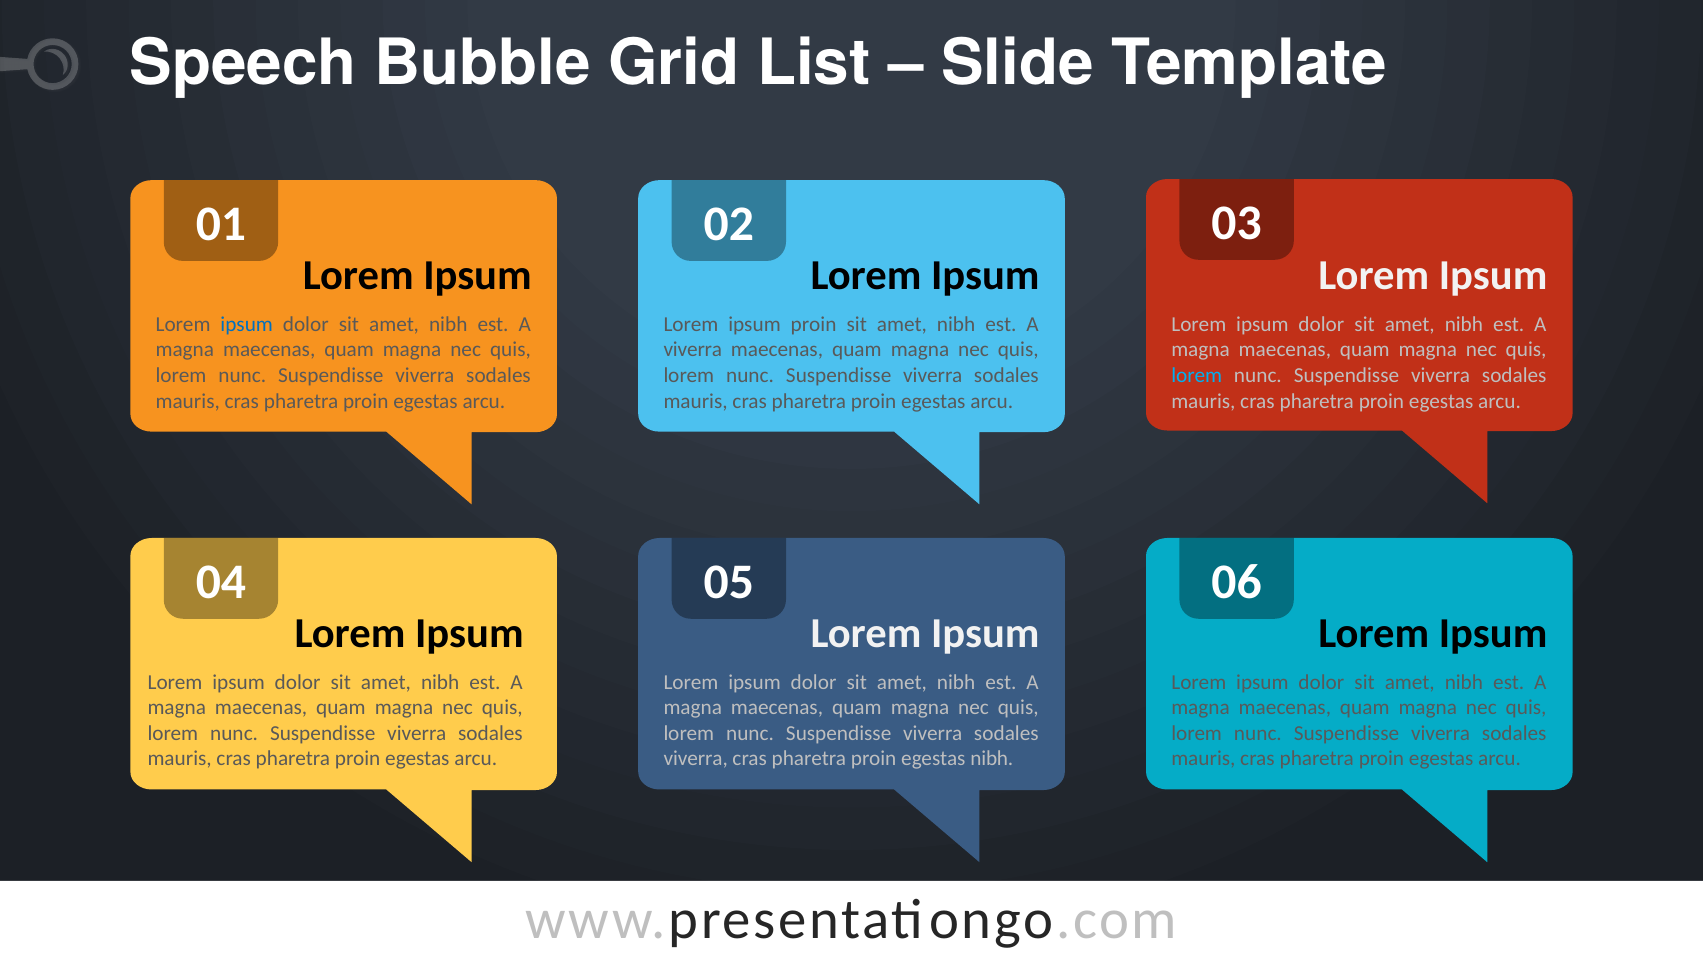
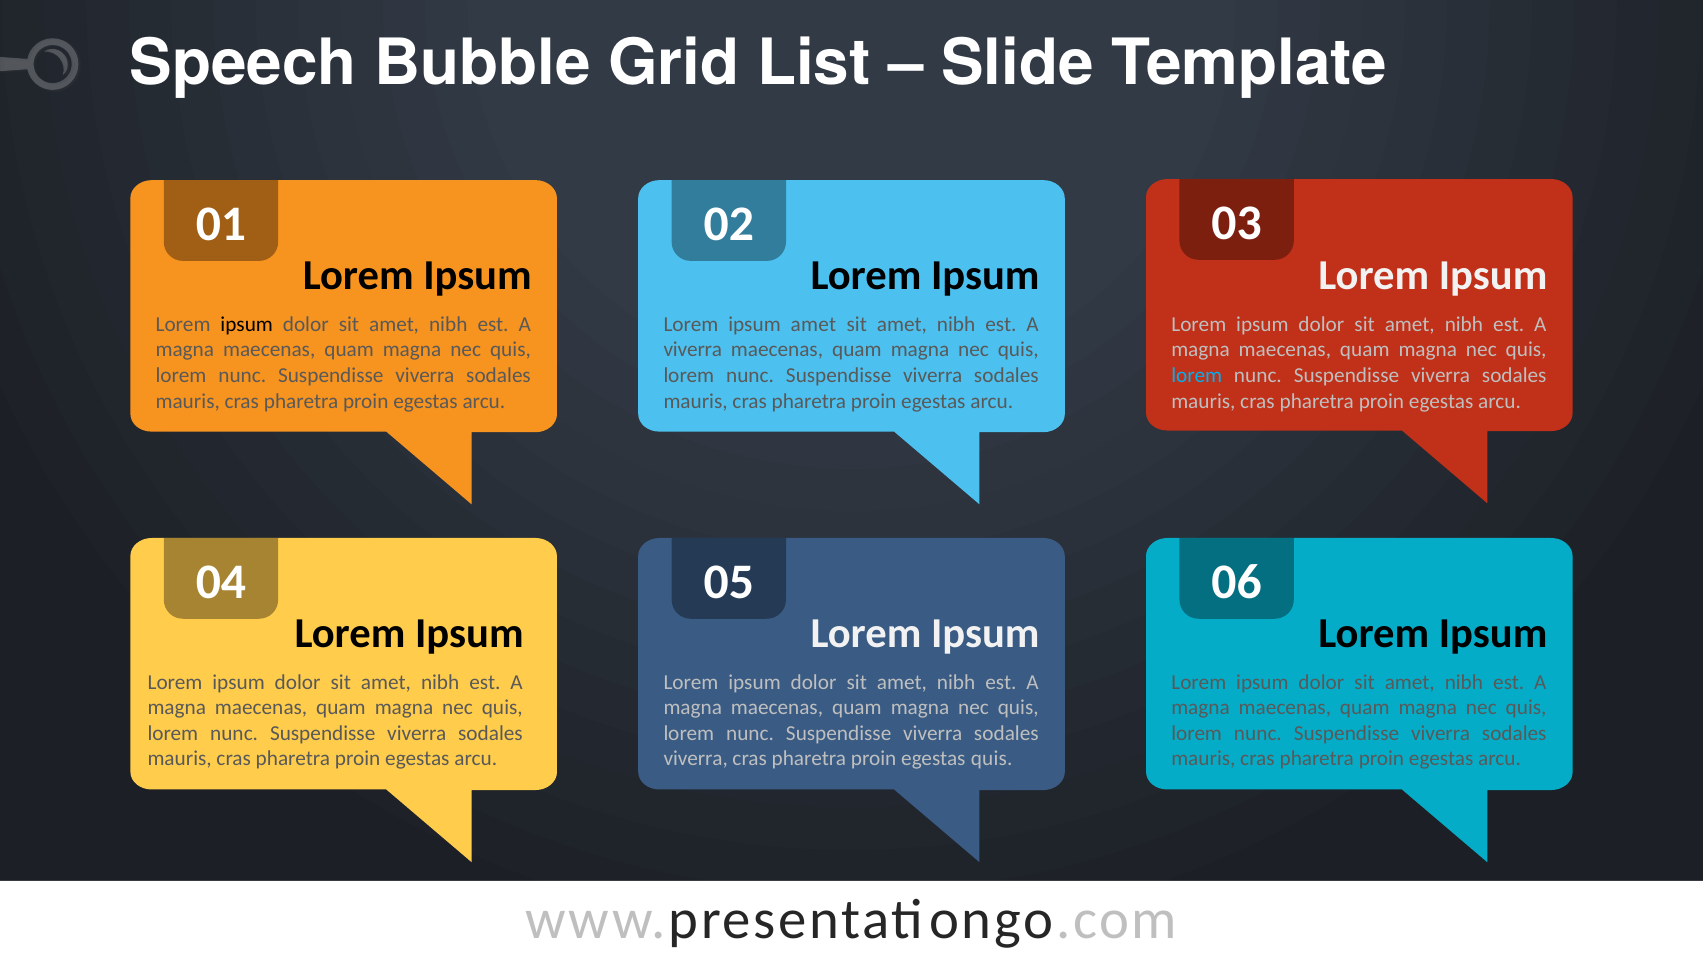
ipsum colour: blue -> black (247, 324)
ipsum proin: proin -> amet (813, 324)
egestas nibh: nibh -> quis (992, 759)
